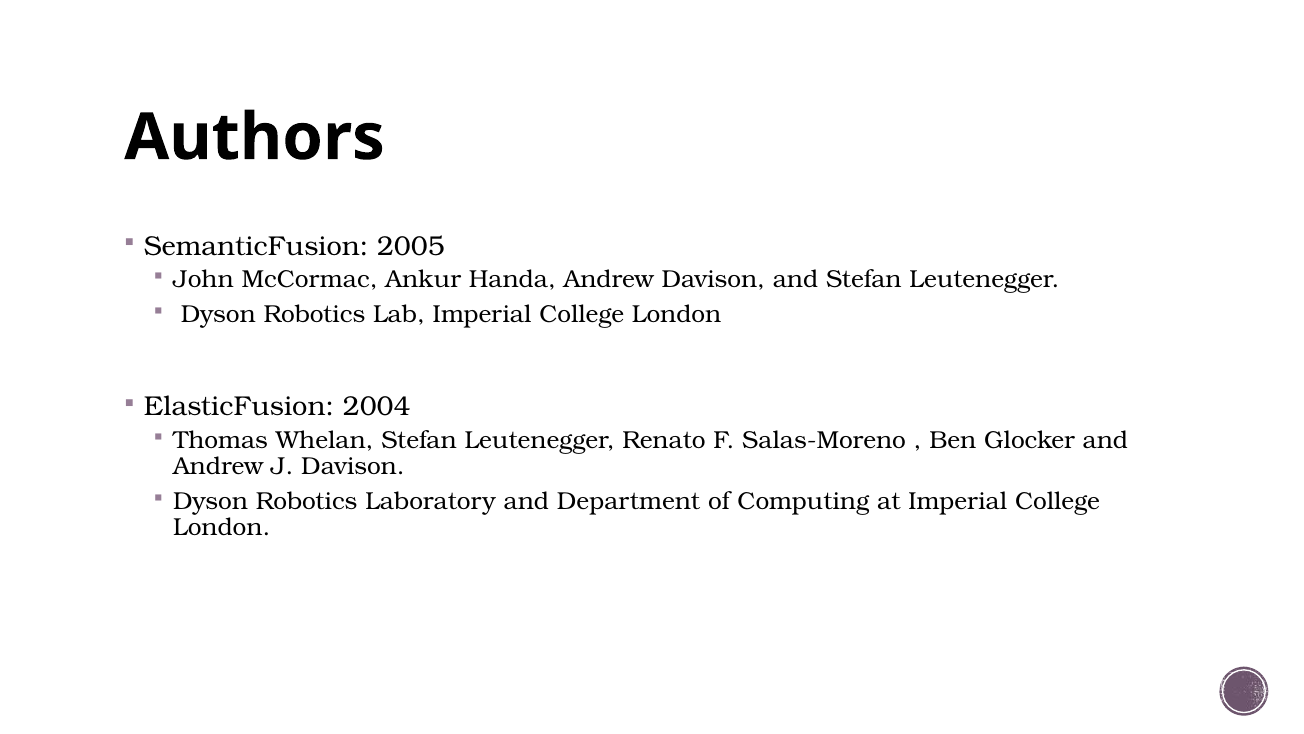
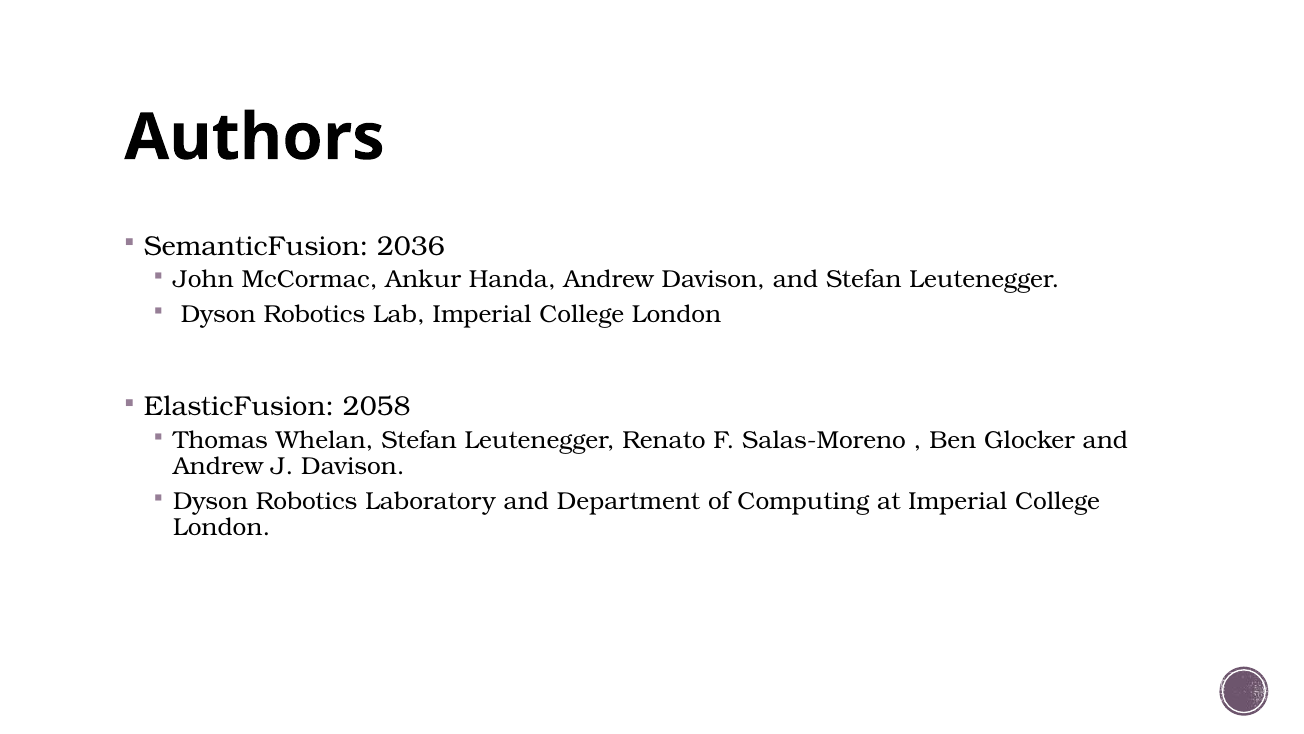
2005: 2005 -> 2036 (411, 246)
2004: 2004 -> 2058 (377, 407)
